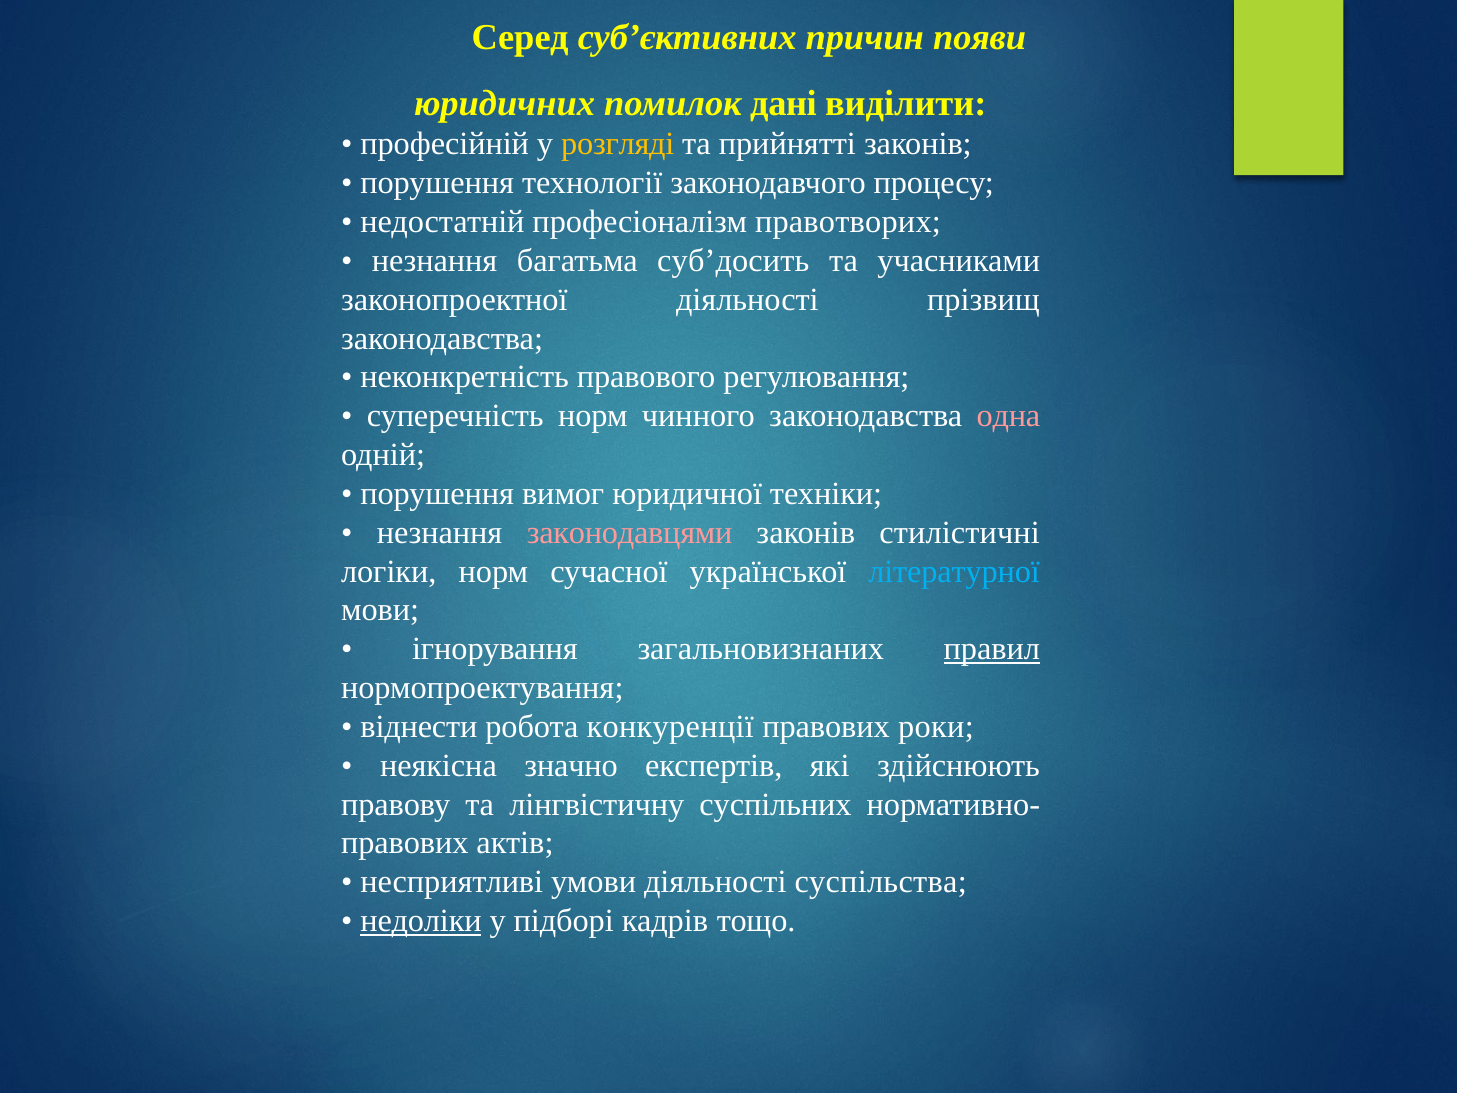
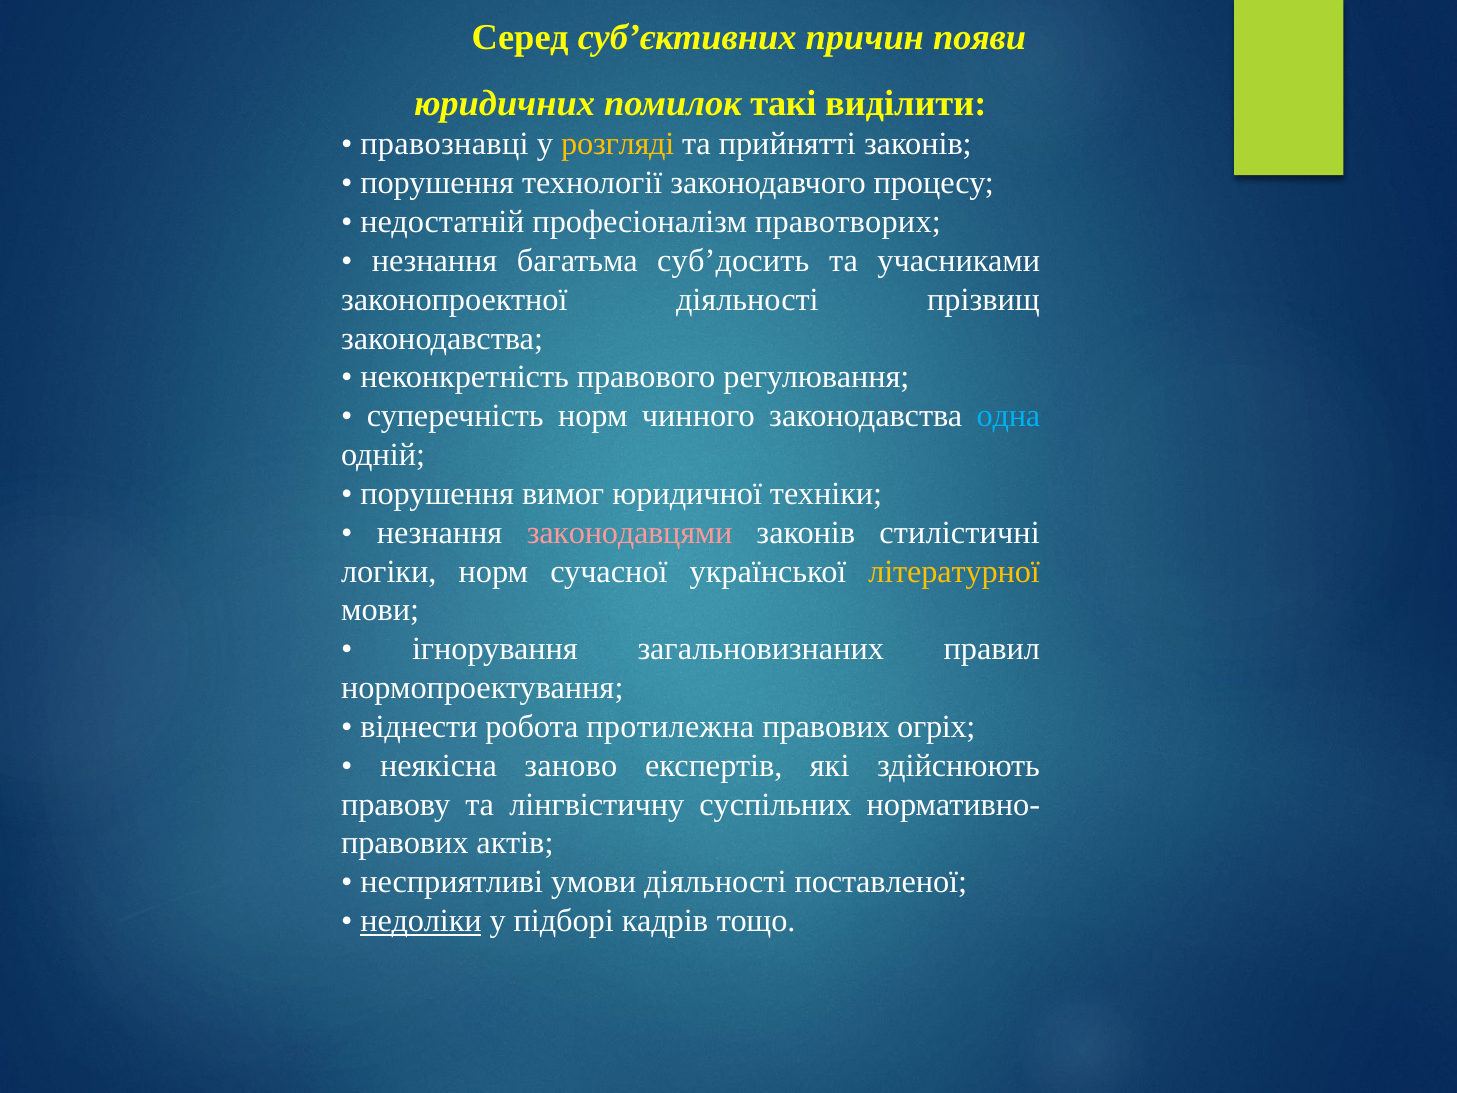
дані: дані -> такі (784, 103)
професійній: професійній -> правознавці (445, 144)
одна colour: pink -> light blue (1008, 416)
літературної colour: light blue -> yellow (954, 571)
правил underline: present -> none (992, 649)
конкуренції: конкуренції -> протилежна (670, 727)
роки: роки -> огріх (936, 727)
значно: значно -> заново (571, 765)
суспільства: суспільства -> поставленої (881, 882)
